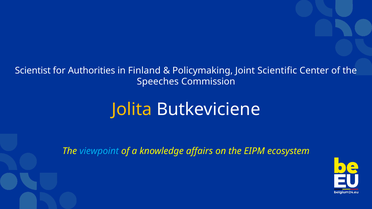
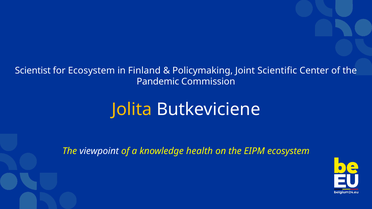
for Authorities: Authorities -> Ecosystem (91, 71)
Speeches: Speeches -> Pandemic (158, 82)
viewpoint colour: light blue -> white (99, 151)
affairs: affairs -> health (199, 151)
